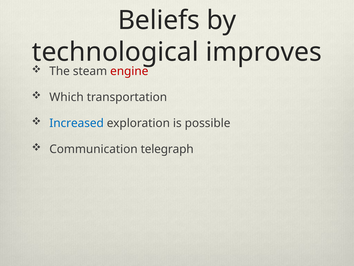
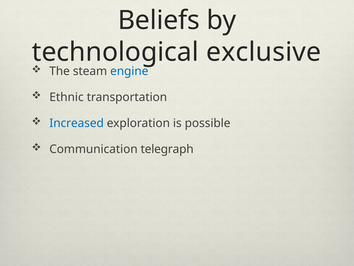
improves: improves -> exclusive (264, 52)
engine colour: red -> blue (129, 71)
Which: Which -> Ethnic (67, 97)
